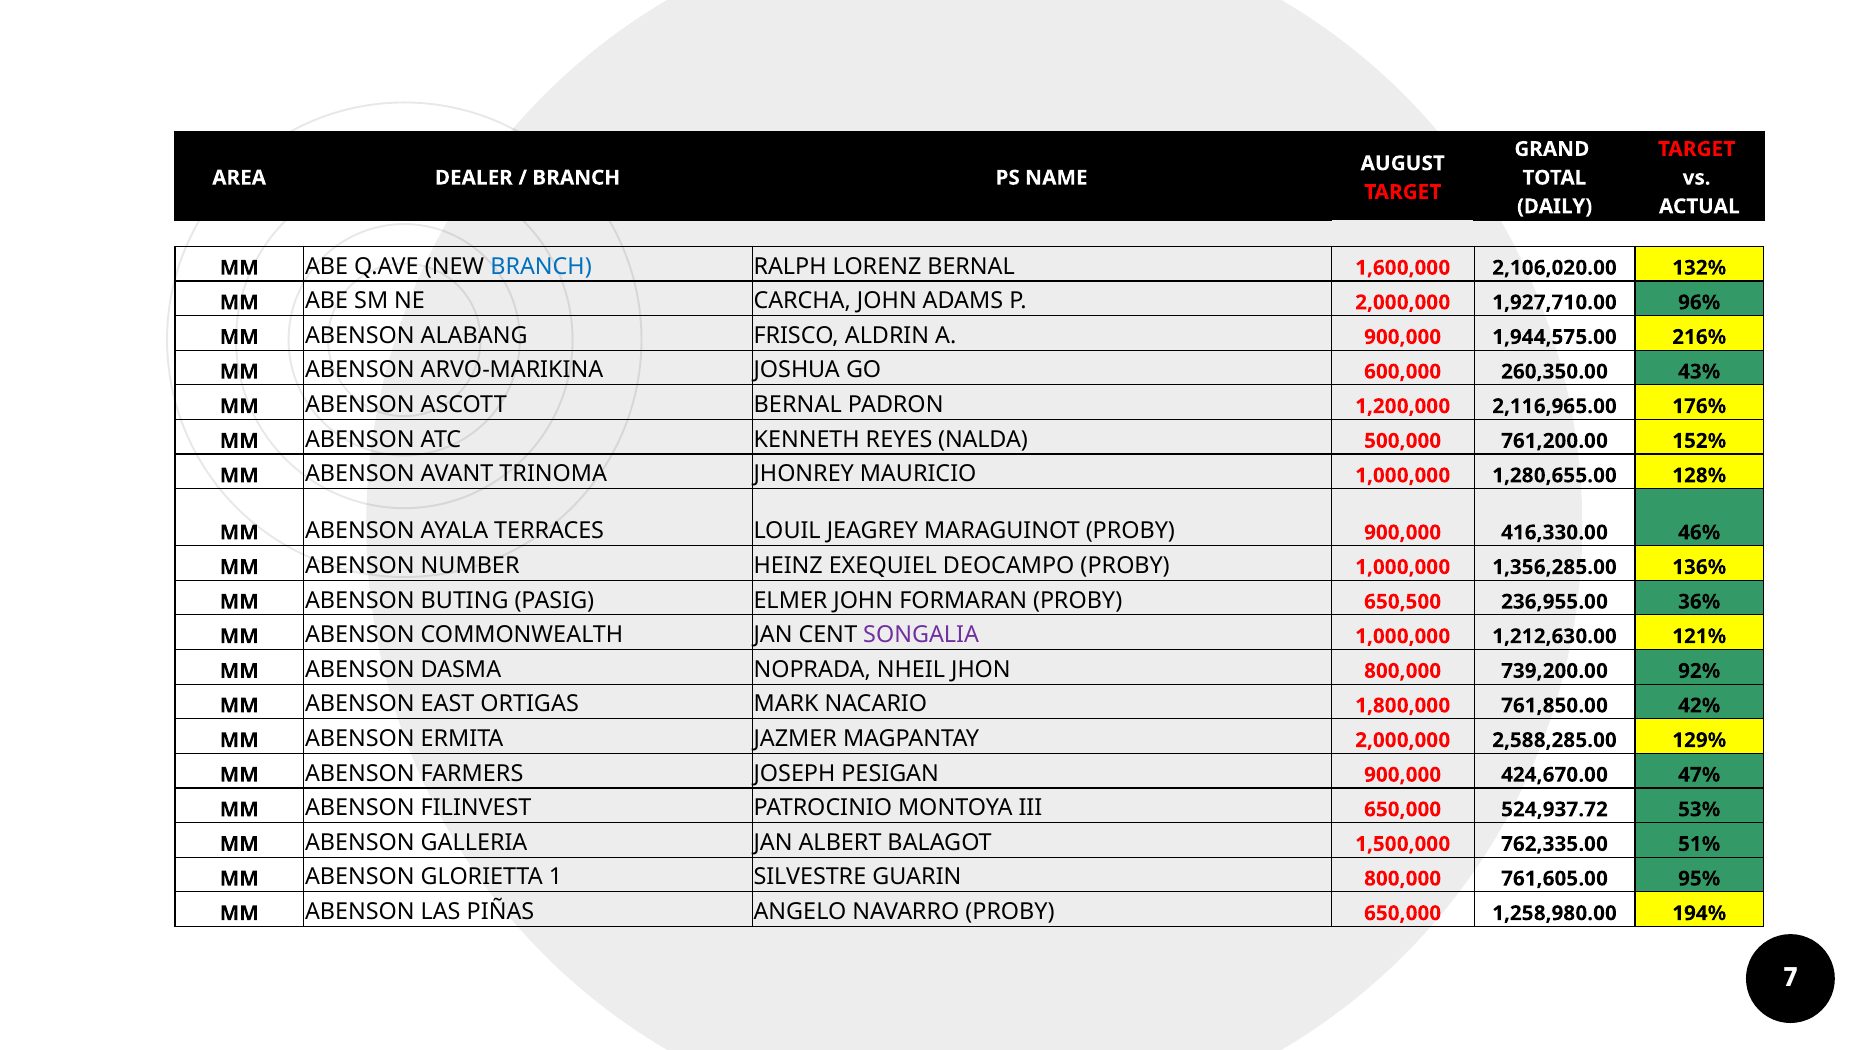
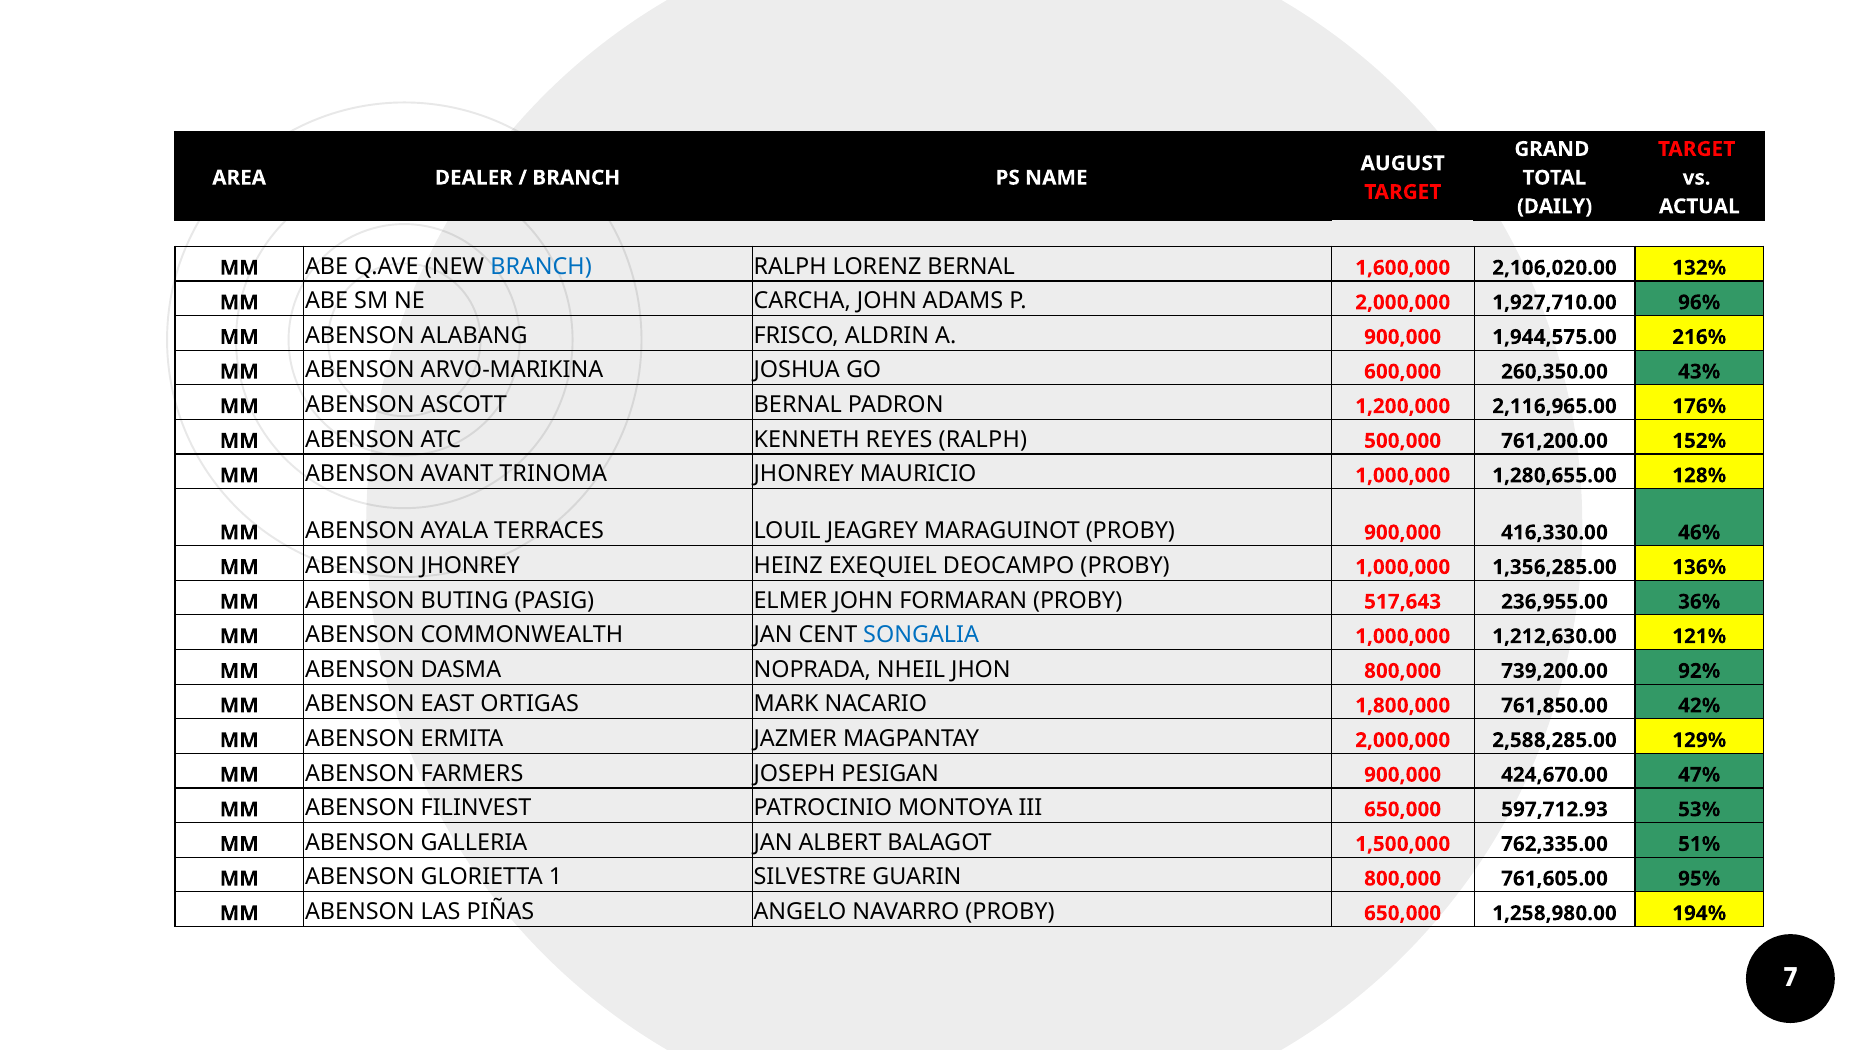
REYES NALDA: NALDA -> RALPH (983, 439)
ABENSON NUMBER: NUMBER -> JHONREY (470, 566)
650,500: 650,500 -> 517,643 (1403, 602)
SONGALIA colour: purple -> blue (921, 635)
524,937.72: 524,937.72 -> 597,712.93 (1554, 809)
